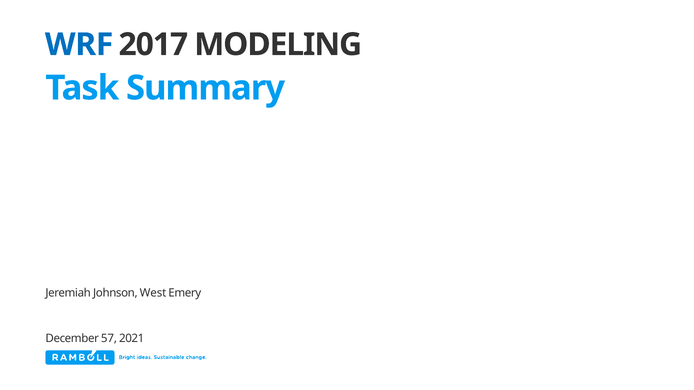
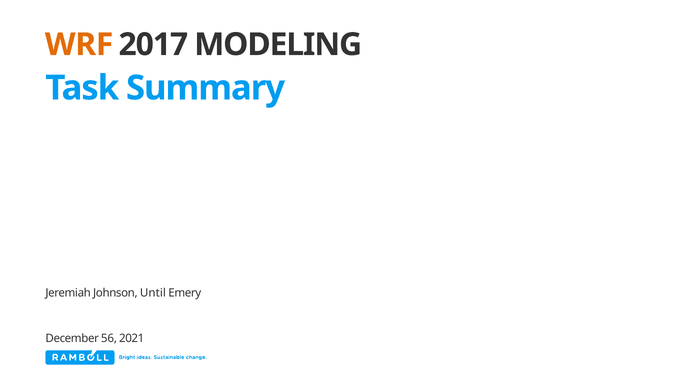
WRF colour: blue -> orange (79, 45)
West: West -> Until (153, 294)
57: 57 -> 56 (109, 339)
